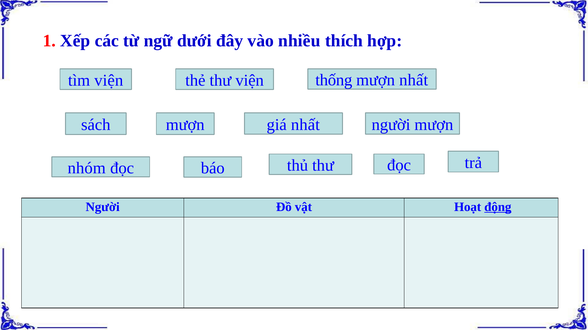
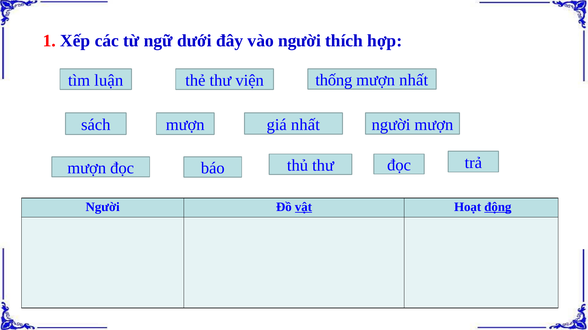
vào nhiều: nhiều -> người (300, 41)
tìm viện: viện -> luận (109, 80)
nhóm: nhóm -> mượn (87, 168)
vật underline: none -> present (303, 207)
